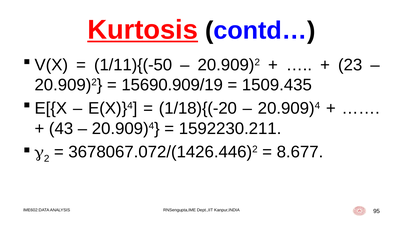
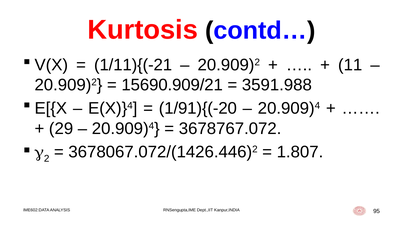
Kurtosis underline: present -> none (143, 30)
1/11){(-50: 1/11){(-50 -> 1/11){(-21 (133, 65)
23: 23 -> 11 (350, 65)
15690.909/19: 15690.909/19 -> 15690.909/21 (172, 85)
1509.435: 1509.435 -> 3591.988 (277, 85)
1/18){(-20: 1/18){(-20 -> 1/91){(-20 (198, 109)
43: 43 -> 29 (61, 129)
1592230.211: 1592230.211 -> 3678767.072 (230, 129)
8.677: 8.677 -> 1.807 (300, 152)
